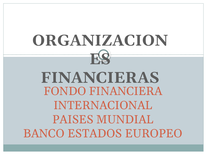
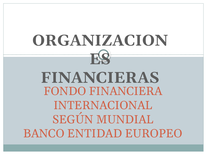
PAISES: PAISES -> SEGÚN (73, 120)
ESTADOS: ESTADOS -> ENTIDAD (95, 134)
